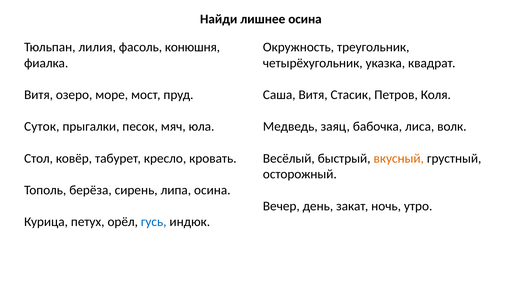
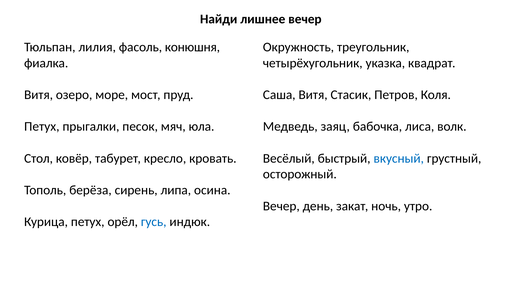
лишнее осина: осина -> вечер (305, 19)
Суток: Суток -> Петух (42, 127)
вкусный colour: orange -> blue (399, 158)
